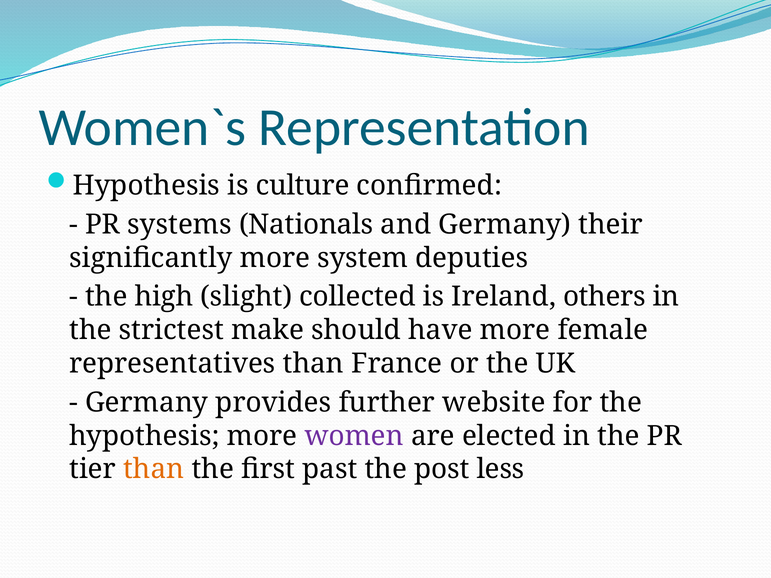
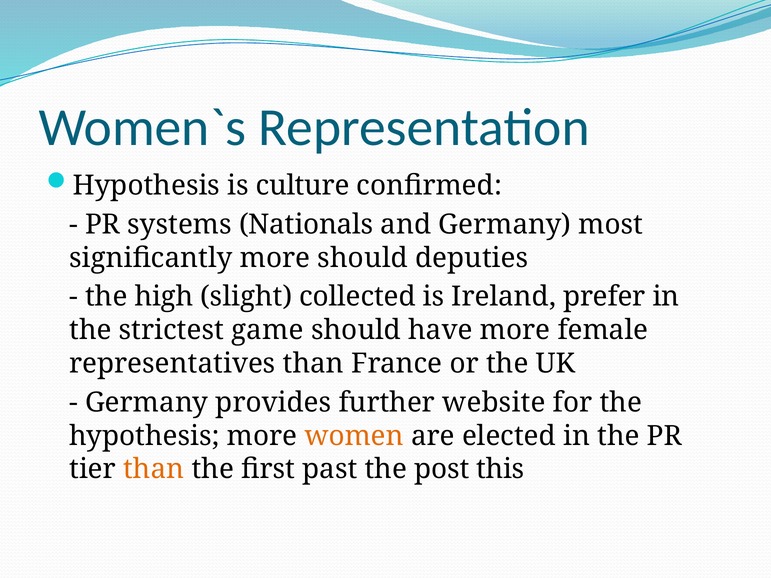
their: their -> most (611, 225)
more system: system -> should (363, 258)
others: others -> prefer (604, 297)
make: make -> game (267, 330)
women colour: purple -> orange (354, 436)
less: less -> this (500, 469)
